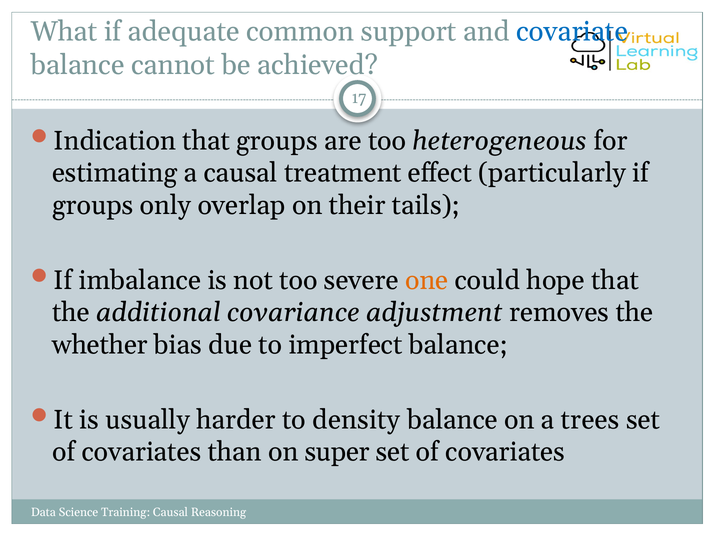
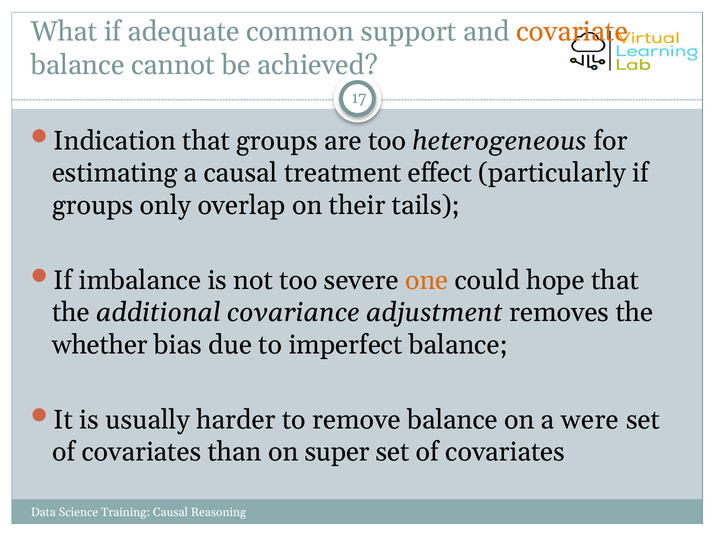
covariate colour: blue -> orange (572, 32)
density: density -> remove (356, 420)
trees: trees -> were (590, 420)
